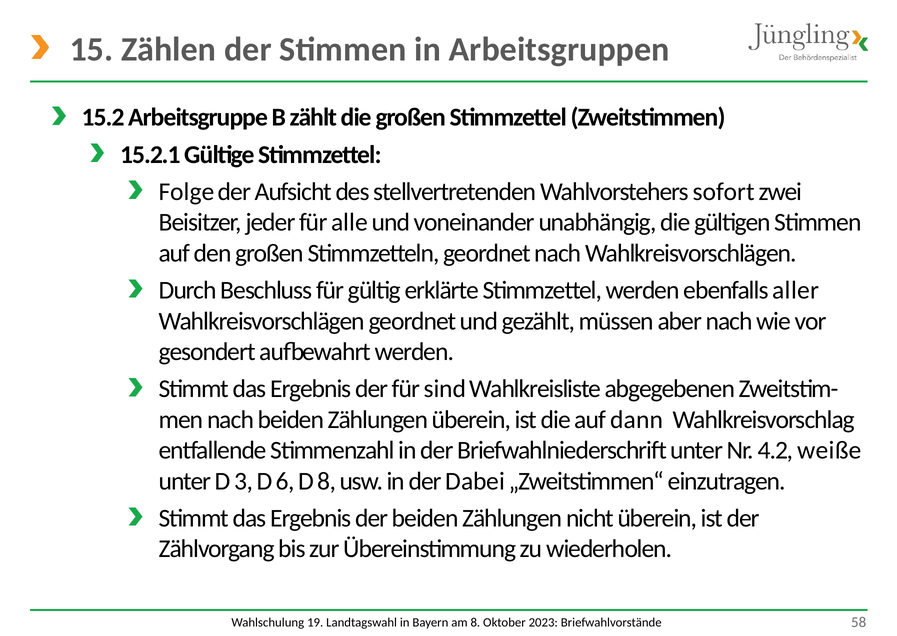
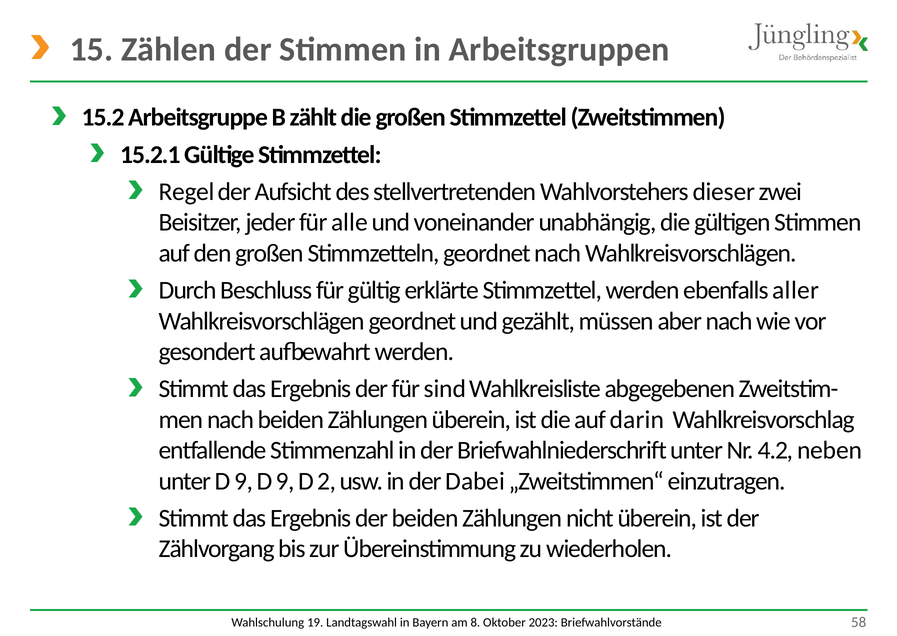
Folge: Folge -> Regel (187, 192)
sofort: sofort -> dieser (724, 192)
dann: dann -> darin (637, 419)
weiße: weiße -> neben (830, 450)
unter D 3: 3 -> 9 (244, 481)
6: 6 -> 9 (285, 481)
D 8: 8 -> 2 (327, 481)
